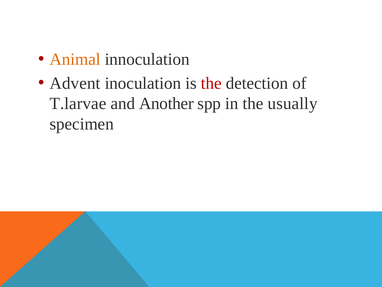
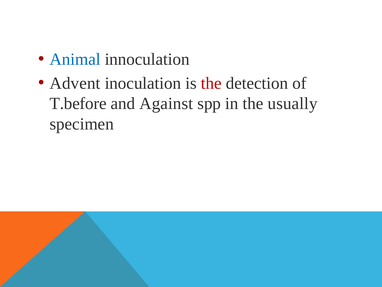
Animal colour: orange -> blue (75, 59)
T.larvae: T.larvae -> T.before (78, 103)
Another: Another -> Against (166, 103)
